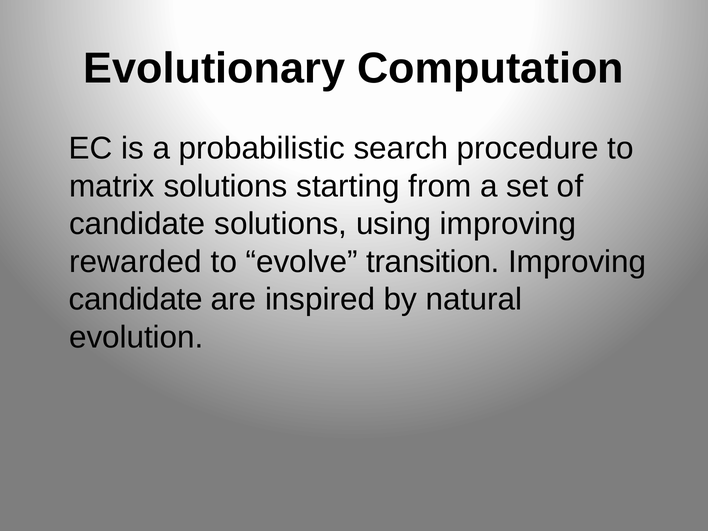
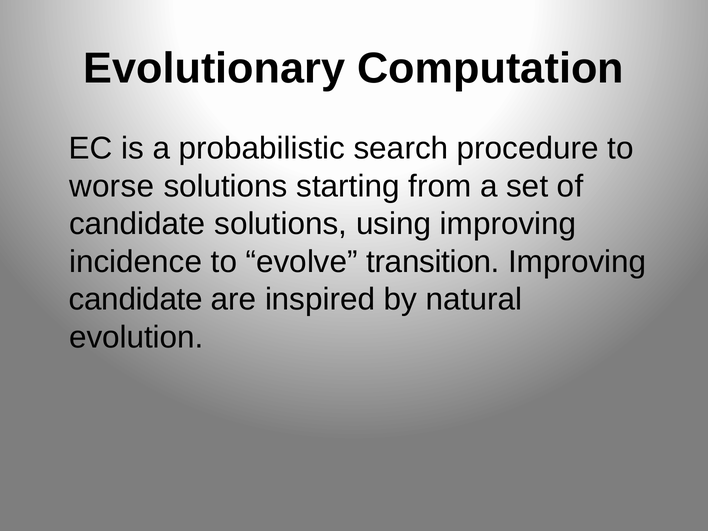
matrix: matrix -> worse (112, 186)
rewarded: rewarded -> incidence (136, 262)
